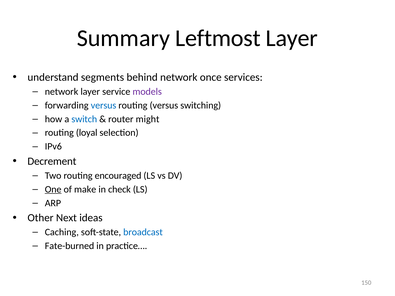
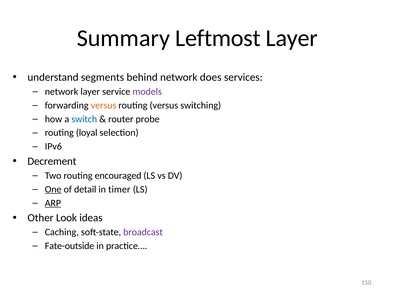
once: once -> does (211, 77)
versus colour: blue -> orange (104, 105)
might: might -> probe (148, 119)
make: make -> detail (85, 189)
check: check -> timer (119, 189)
ARP underline: none -> present (53, 203)
Next: Next -> Look (66, 218)
broadcast colour: blue -> purple (143, 232)
Fate-burned: Fate-burned -> Fate-outside (70, 246)
